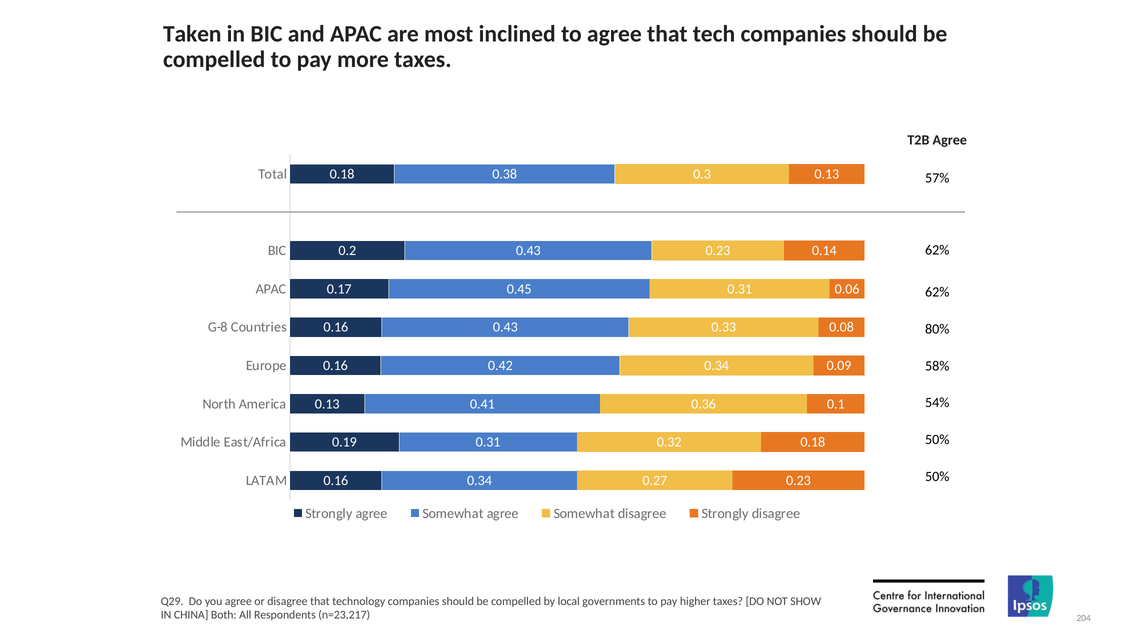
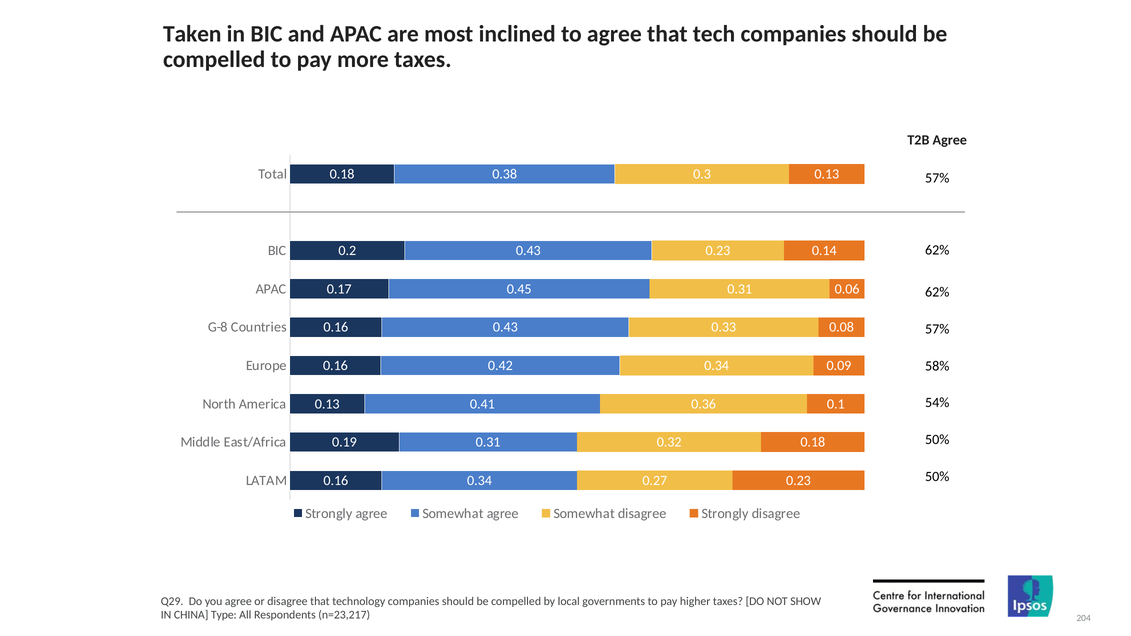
80%: 80% -> 57% (937, 329)
Both: Both -> Type (224, 615)
